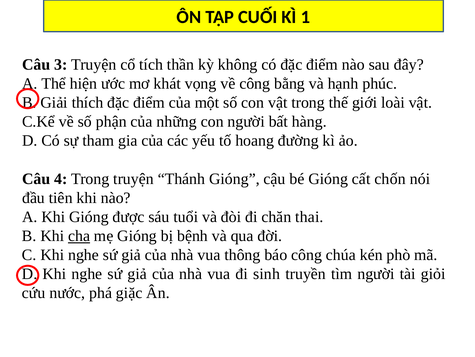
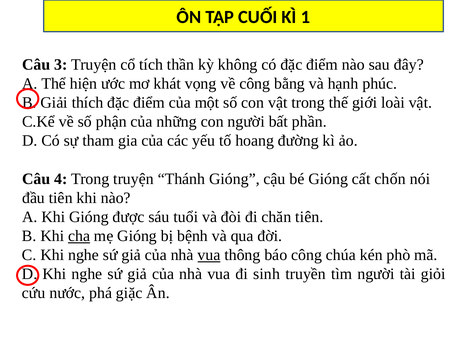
hàng: hàng -> phần (309, 121)
chăn thai: thai -> tiên (309, 216)
vua underline: none -> present (209, 254)
